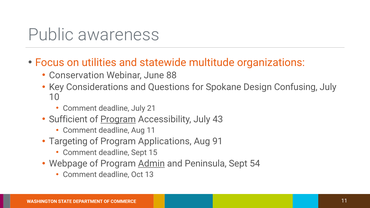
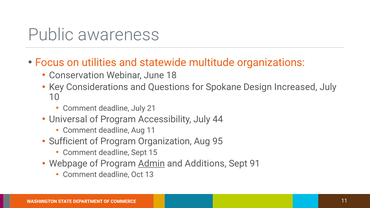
88: 88 -> 18 (172, 75)
Confusing: Confusing -> Increased (296, 87)
Sufficient: Sufficient -> Universal (68, 119)
Program underline: present -> none (118, 119)
43: 43 -> 44 (218, 119)
Targeting: Targeting -> Sufficient (68, 142)
Applications: Applications -> Organization (165, 142)
91: 91 -> 95 (218, 142)
Peninsula: Peninsula -> Additions (206, 164)
54: 54 -> 91 (255, 164)
